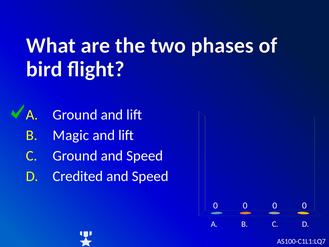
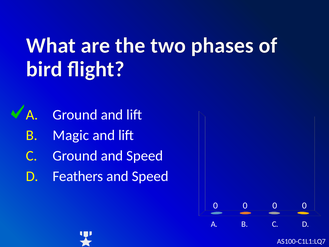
Credited: Credited -> Feathers (78, 176)
